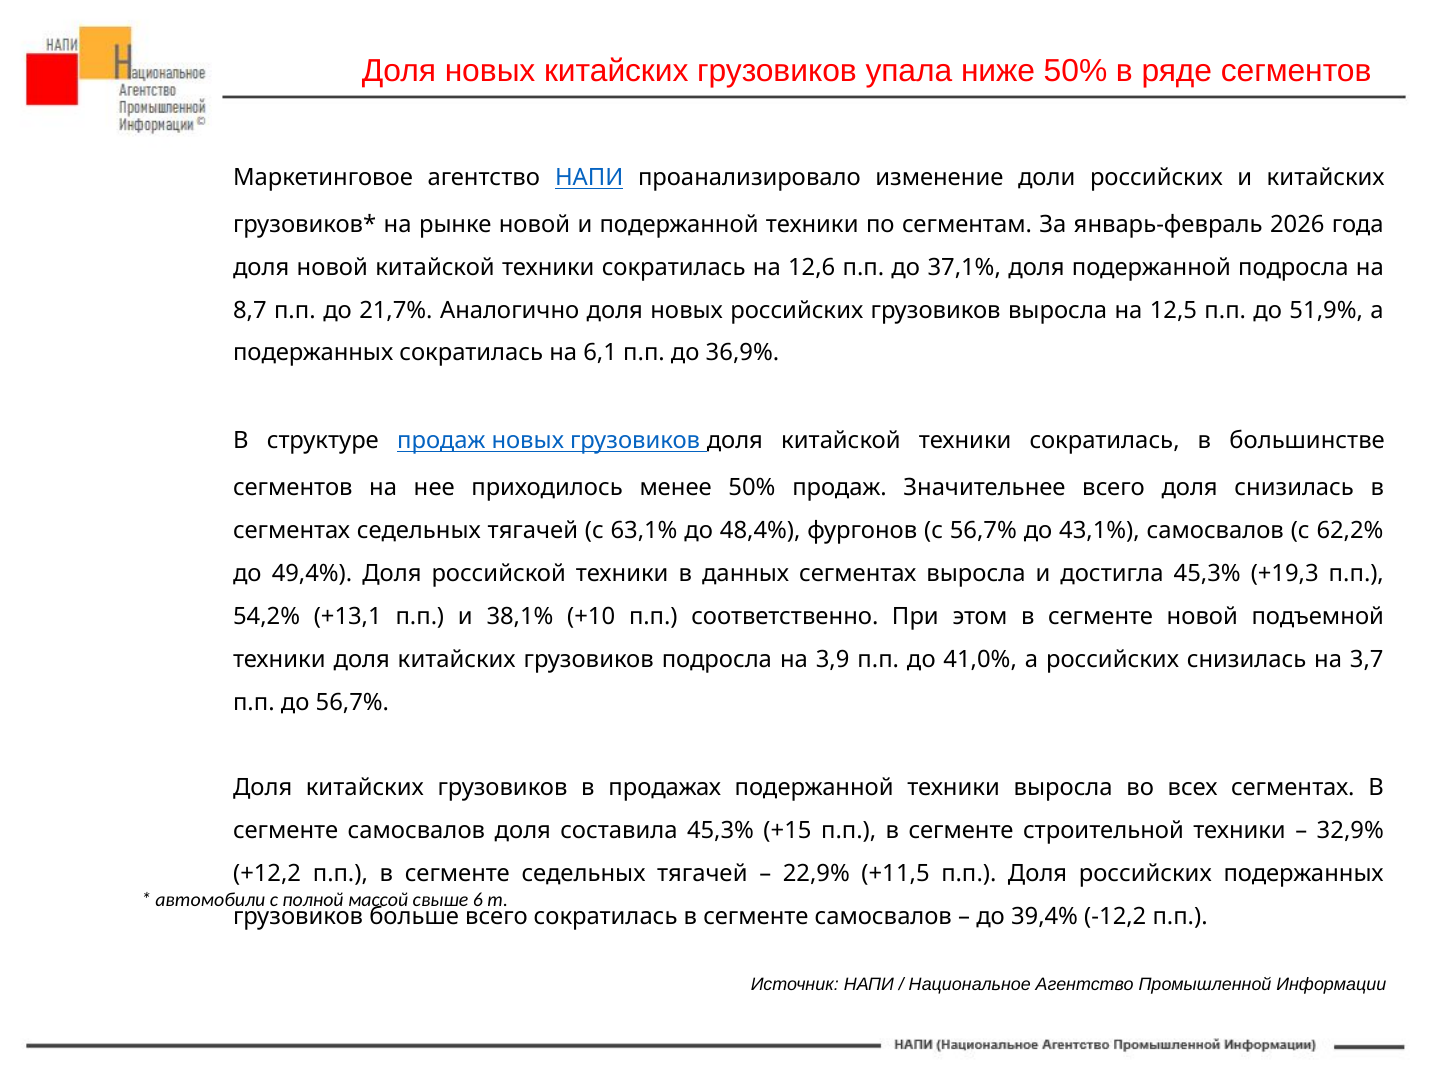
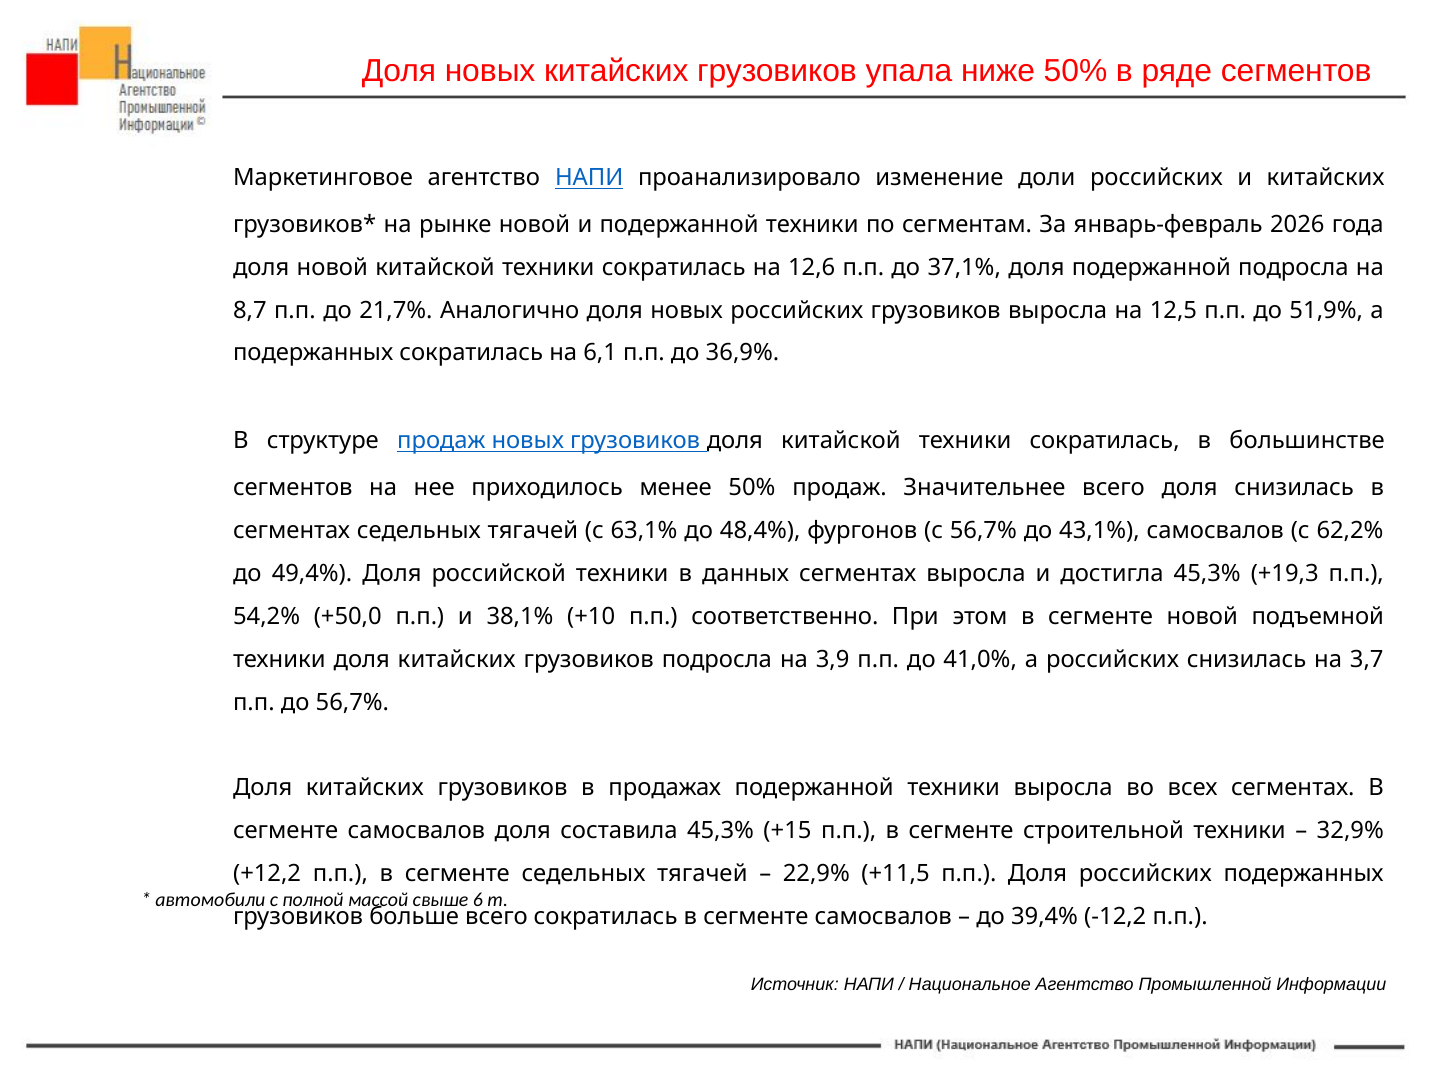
+13,1: +13,1 -> +50,0 (348, 616)
